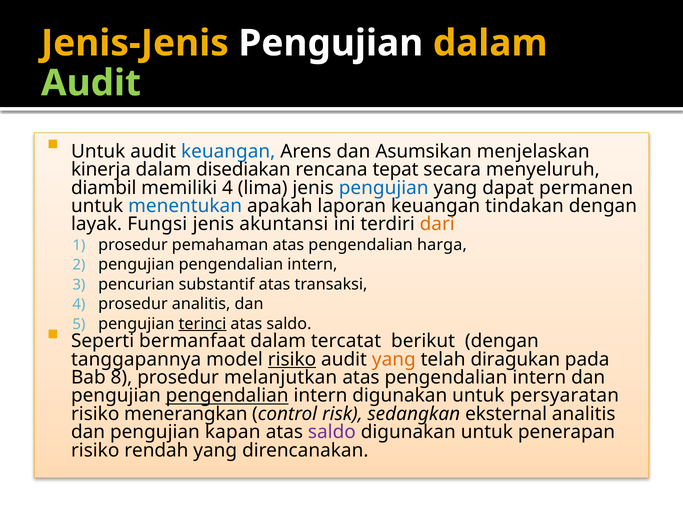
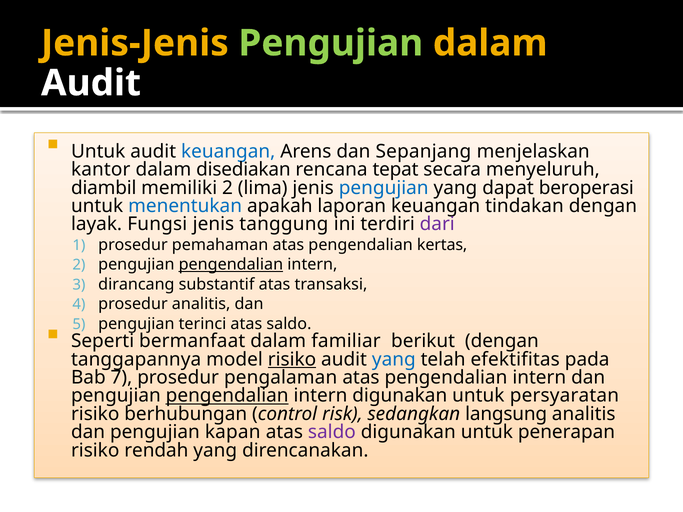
Pengujian colour: white -> light green (331, 43)
Audit colour: light green -> white (91, 83)
Asumsikan: Asumsikan -> Sepanjang (423, 151)
kinerja: kinerja -> kantor (101, 170)
memiliki 4: 4 -> 2 (227, 188)
permanen: permanen -> beroperasi (586, 188)
akuntansi: akuntansi -> tanggung (284, 224)
dari colour: orange -> purple (437, 224)
harga: harga -> kertas (442, 245)
pengendalian underline: none -> present (231, 265)
pencurian: pencurian -> dirancang (136, 284)
terinci underline: present -> none (203, 324)
tercatat: tercatat -> familiar (346, 341)
yang colour: orange -> blue (394, 359)
diragukan: diragukan -> efektifitas (515, 359)
8: 8 -> 7 (121, 378)
melanjutkan: melanjutkan -> pengalaman (281, 378)
menerangkan: menerangkan -> berhubungan (186, 414)
eksternal: eksternal -> langsung (506, 414)
